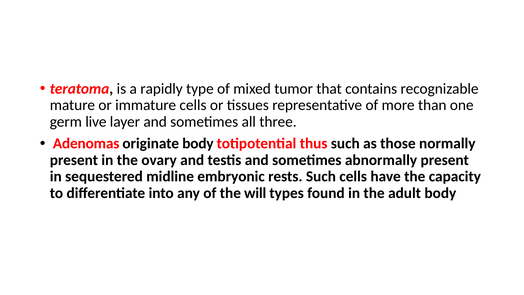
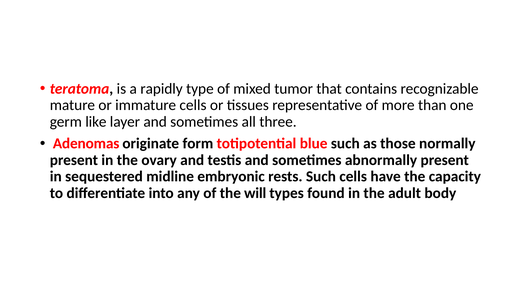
live: live -> like (96, 122)
originate body: body -> form (198, 143)
thus: thus -> blue (314, 143)
